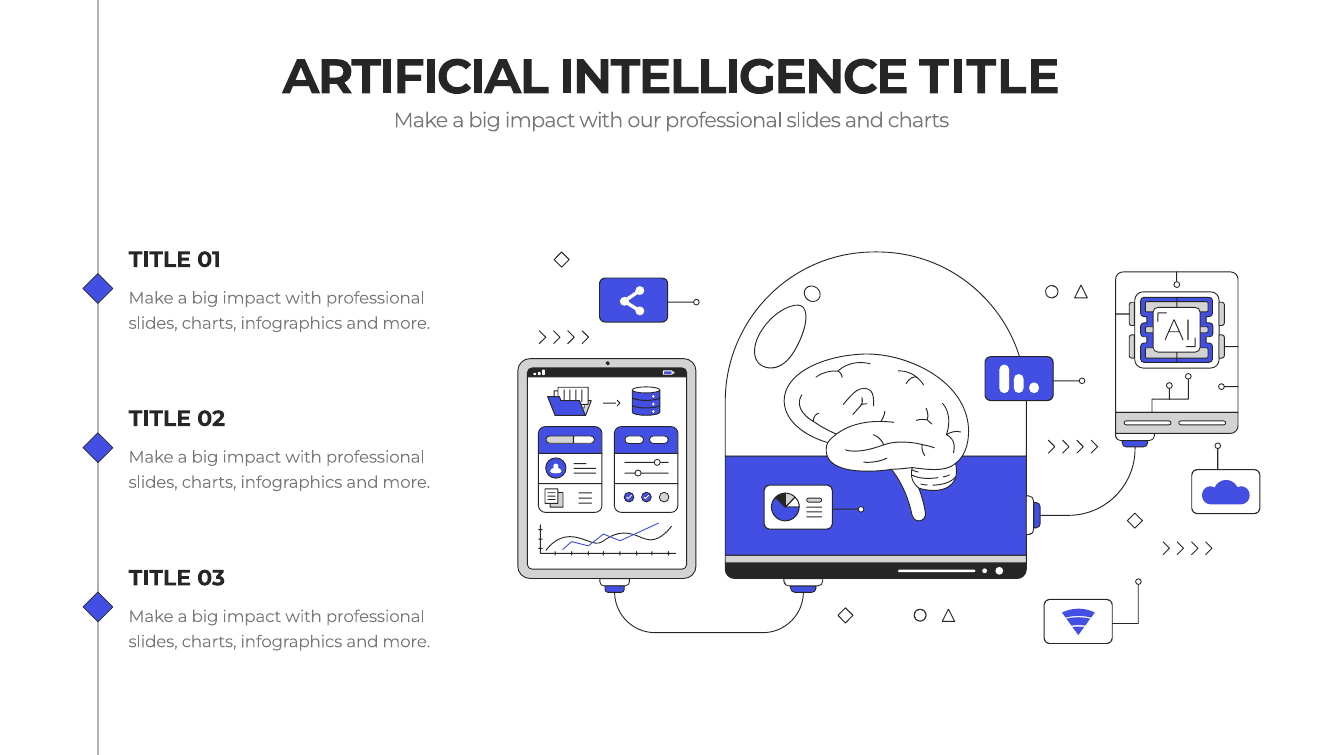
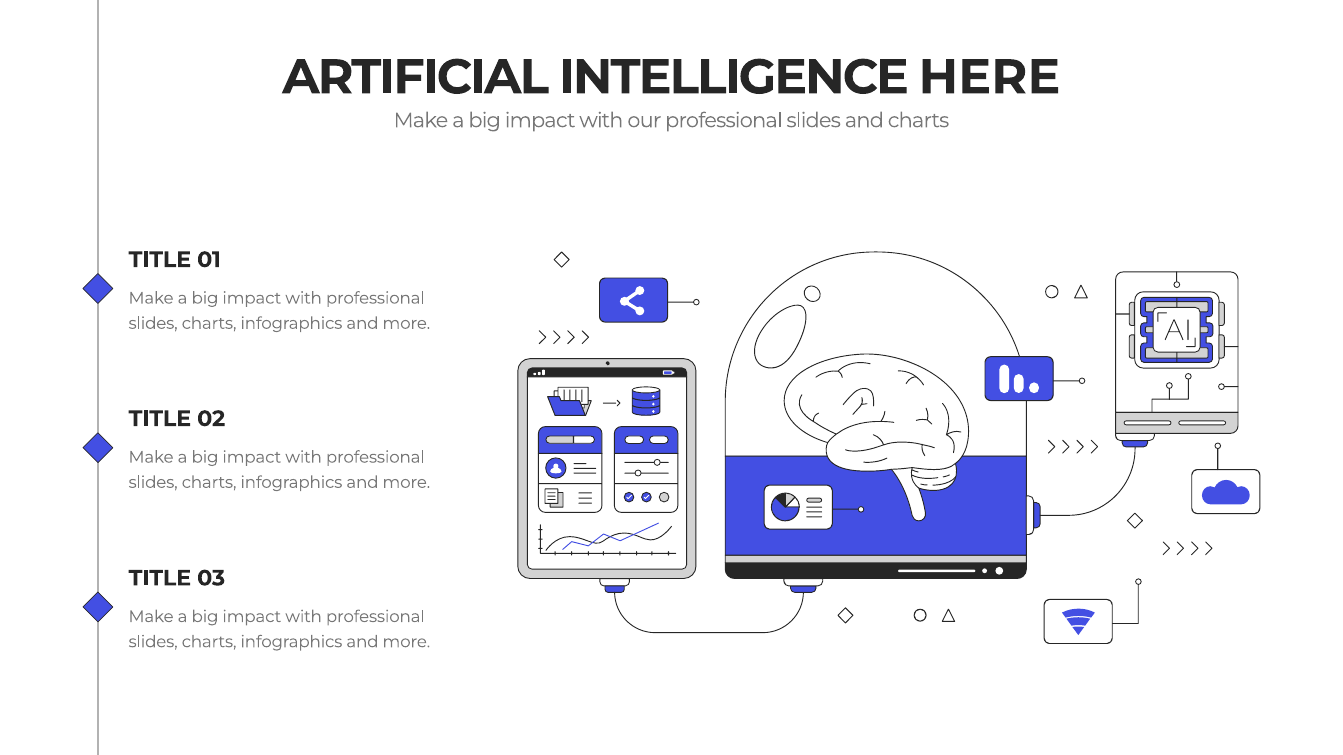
INTELLIGENCE TITLE: TITLE -> HERE (989, 77)
